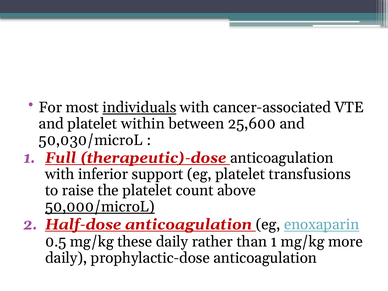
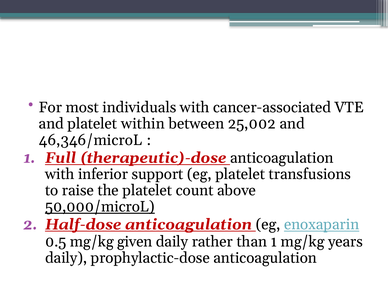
individuals underline: present -> none (139, 107)
25,600: 25,600 -> 25,002 (252, 124)
50,030/microL: 50,030/microL -> 46,346/microL (91, 140)
these: these -> given (135, 242)
more: more -> years (345, 242)
